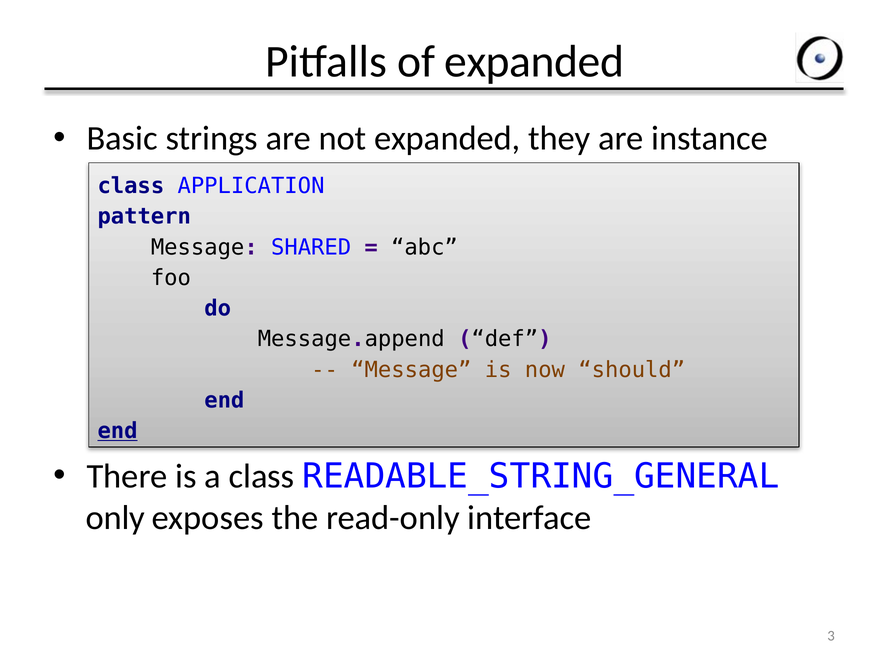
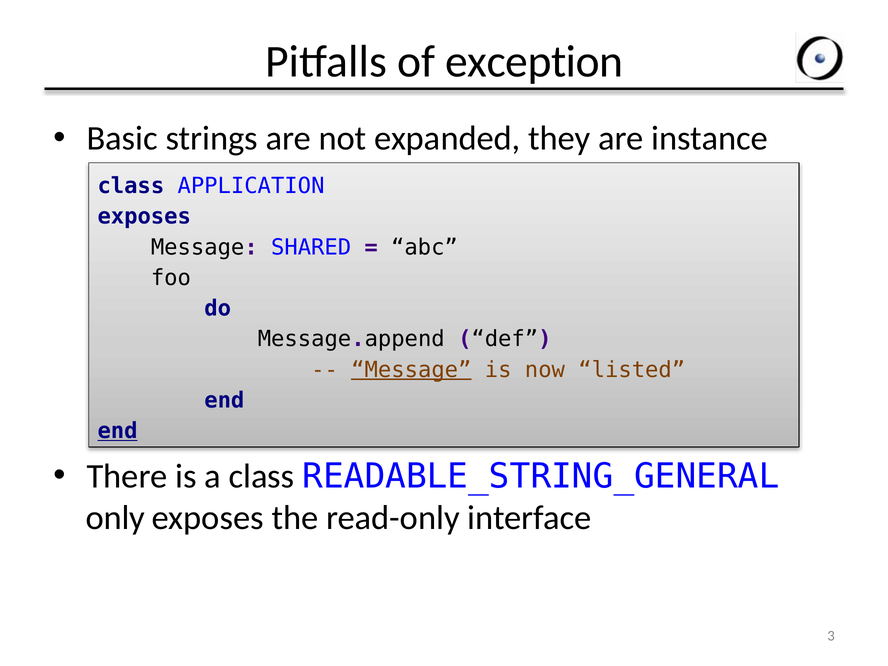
of expanded: expanded -> exception (534, 62)
pattern: pattern -> exposes (144, 217)
Message underline: none -> present (411, 370)
should: should -> listed (632, 370)
